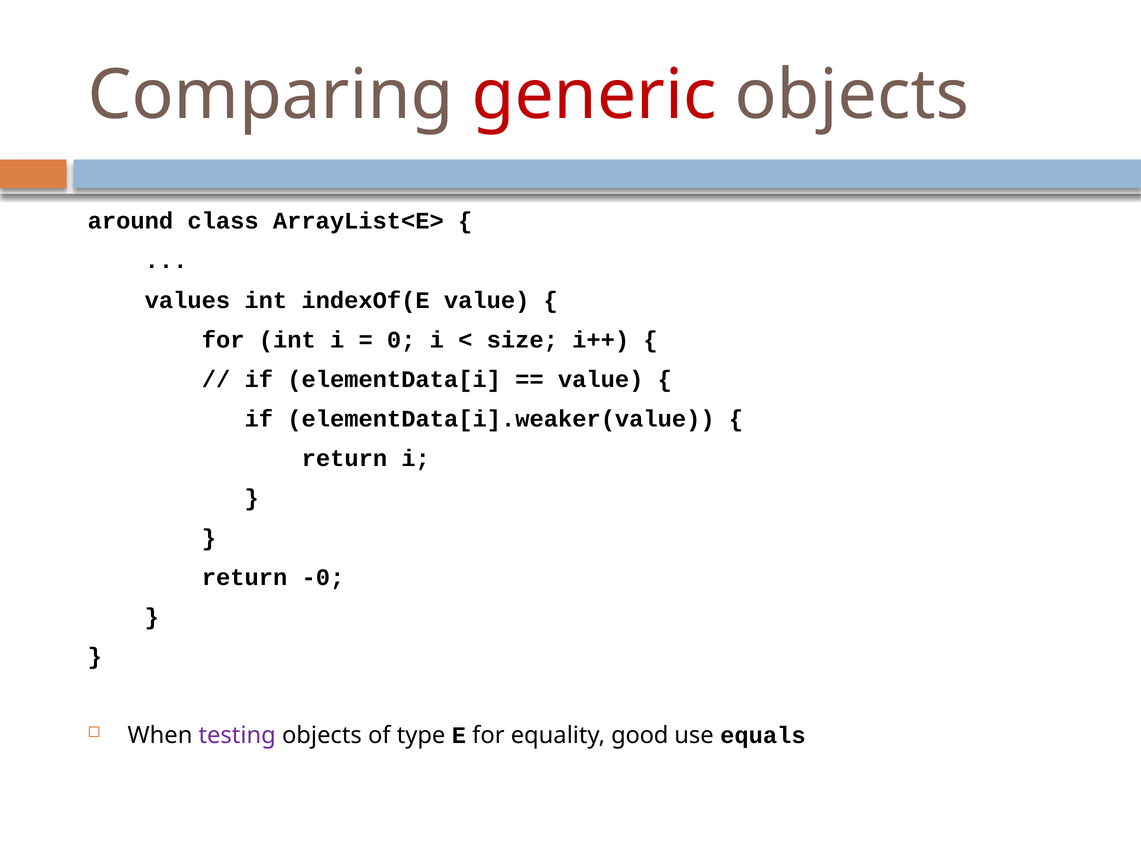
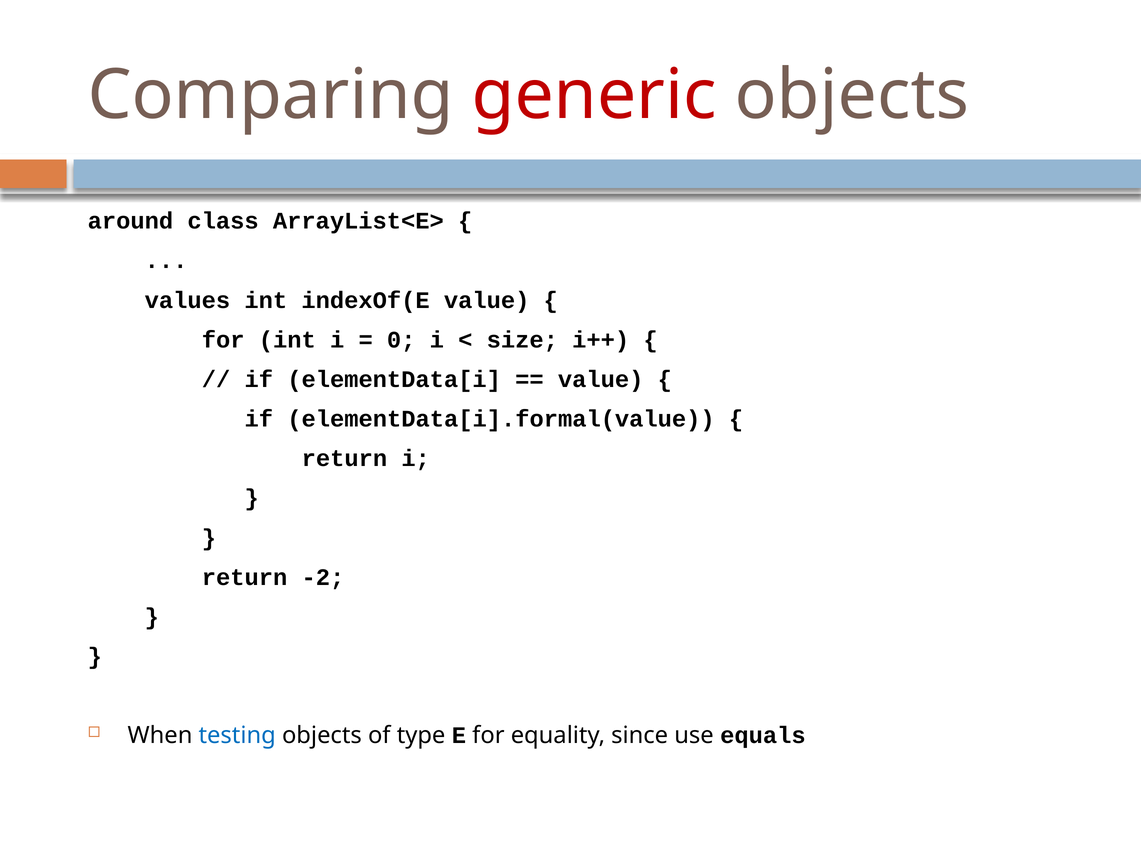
elementData[i].weaker(value: elementData[i].weaker(value -> elementData[i].formal(value (501, 419)
-0: -0 -> -2 (323, 578)
testing colour: purple -> blue (237, 736)
good: good -> since (640, 736)
